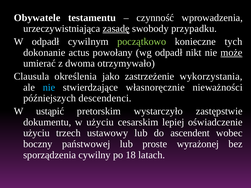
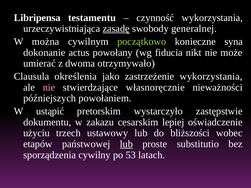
Obywatele: Obywatele -> Libripensa (37, 18)
czynność wprowadzenia: wprowadzenia -> wykorzystania (212, 18)
przypadku: przypadku -> generalnej (194, 29)
W odpadł: odpadł -> można (46, 42)
tych: tych -> syna (234, 42)
wg odpadł: odpadł -> fiducia (169, 53)
może underline: present -> none (232, 53)
nie colour: light blue -> pink (49, 87)
descendenci: descendenci -> powołaniem (105, 98)
w użyciu: użyciu -> zakazu (100, 122)
ascendent: ascendent -> bliższości (190, 133)
boczny: boczny -> etapów (38, 144)
lub underline: none -> present (126, 144)
wyrażonej: wyrażonej -> substitutio (198, 144)
18: 18 -> 53 (131, 155)
